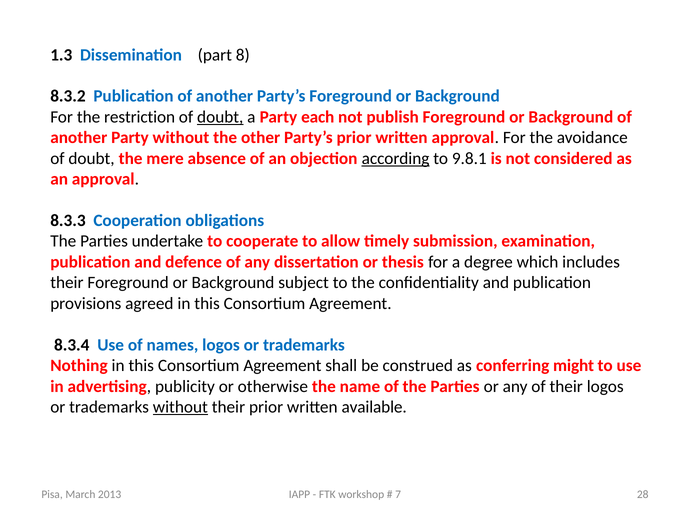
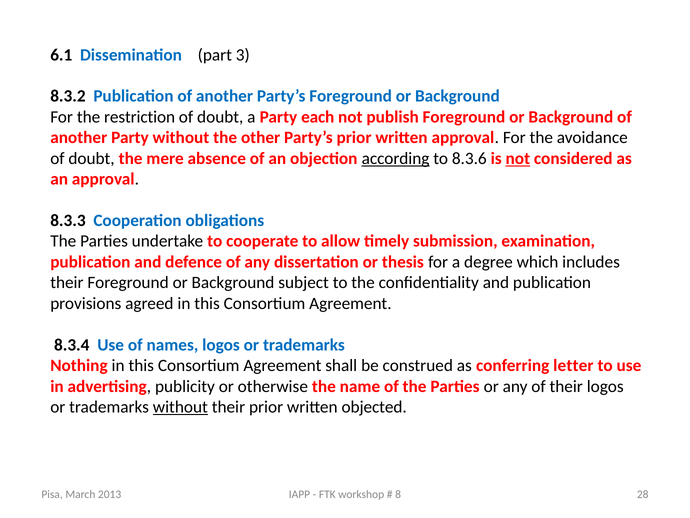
1.3: 1.3 -> 6.1 (61, 55)
8: 8 -> 3 (243, 55)
doubt underline: present -> none (220, 117)
9.8.1: 9.8.1 -> 8.3.6 (469, 158)
not underline: none -> present (518, 158)
might: might -> letter (573, 365)
available: available -> objected (374, 407)
7: 7 -> 8 (398, 494)
